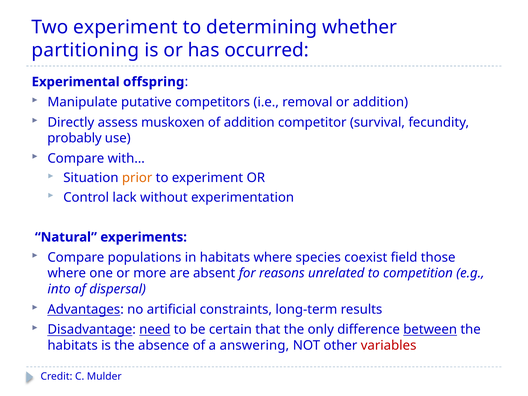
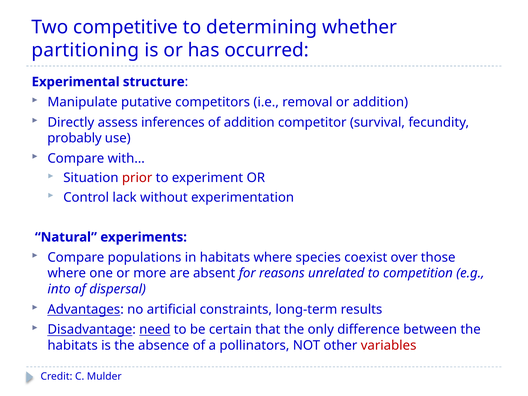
Two experiment: experiment -> competitive (126, 27)
offspring: offspring -> structure (154, 82)
muskoxen: muskoxen -> inferences (173, 122)
prior colour: orange -> red (137, 178)
field: field -> over (404, 257)
between underline: present -> none (430, 330)
answering: answering -> pollinators (254, 345)
